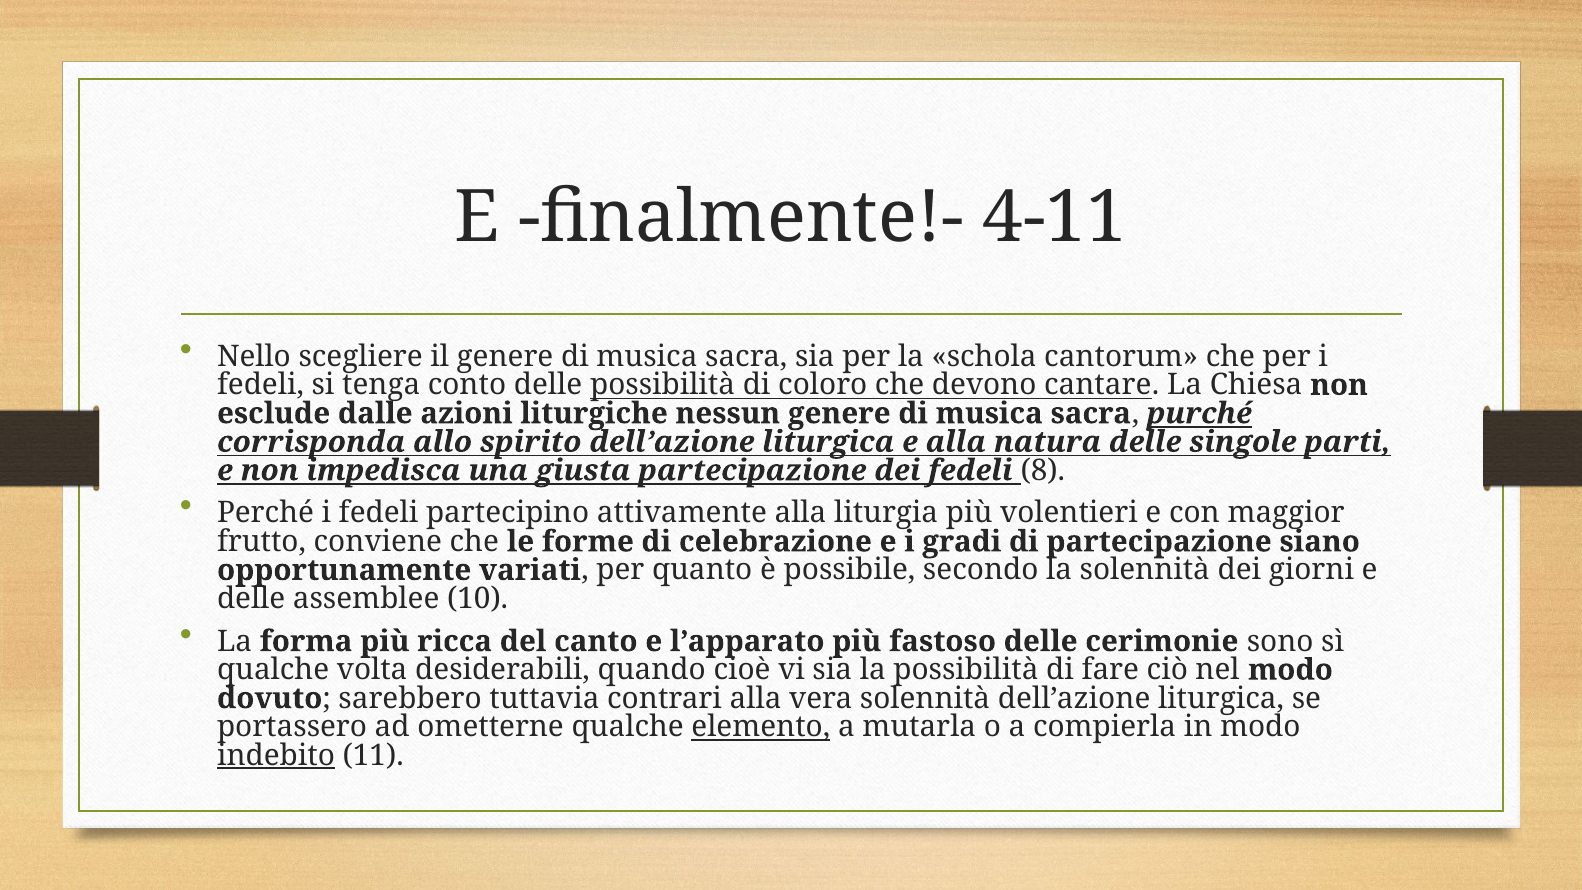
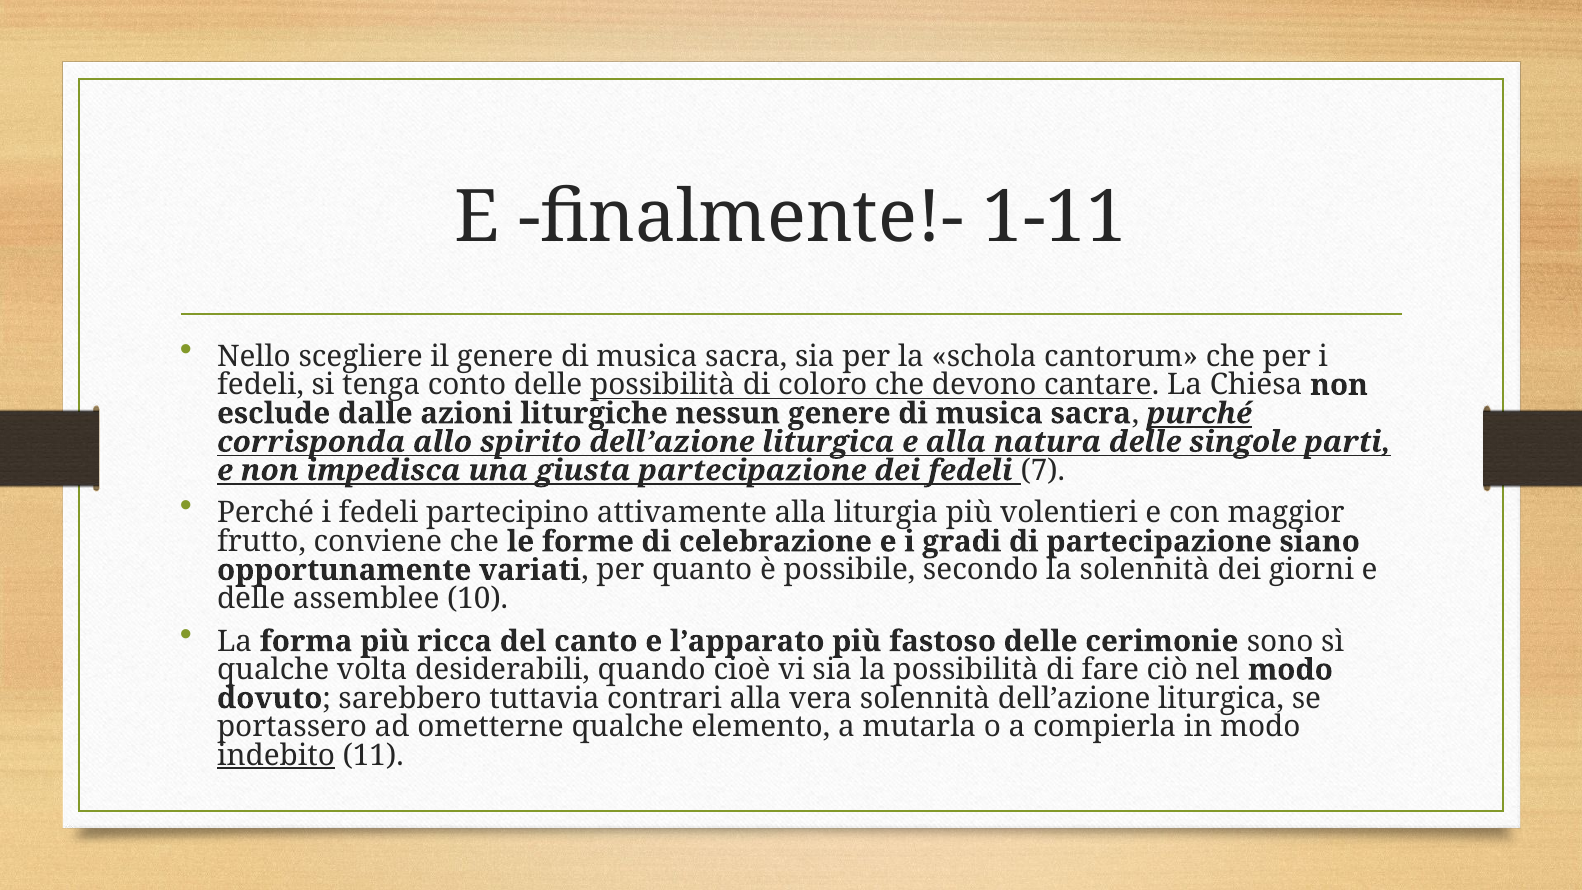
4-11: 4-11 -> 1-11 (1055, 217)
8: 8 -> 7 (1043, 470)
elemento underline: present -> none (761, 727)
